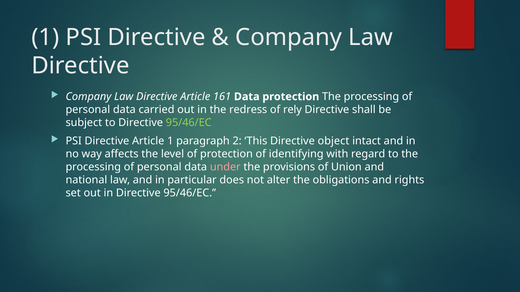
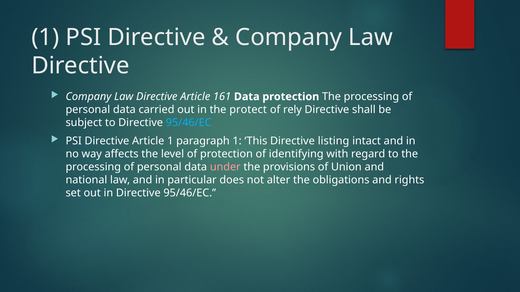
redress: redress -> protect (248, 110)
95/46/EC colour: light green -> light blue (189, 123)
paragraph 2: 2 -> 1 (237, 141)
object: object -> listing (334, 141)
